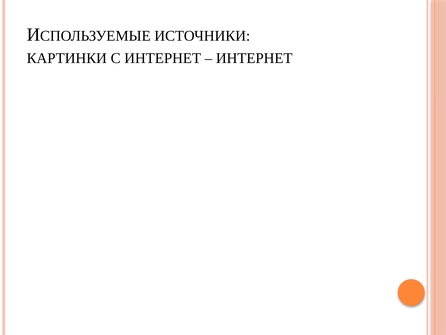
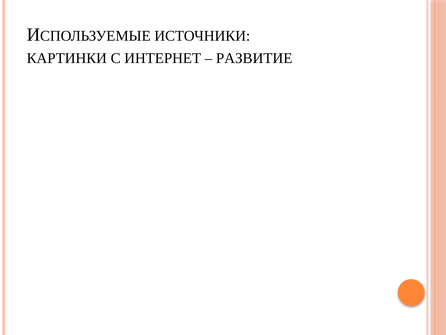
ИНТЕРНЕТ: ИНТЕРНЕТ -> РАЗВИТИЕ (254, 58)
